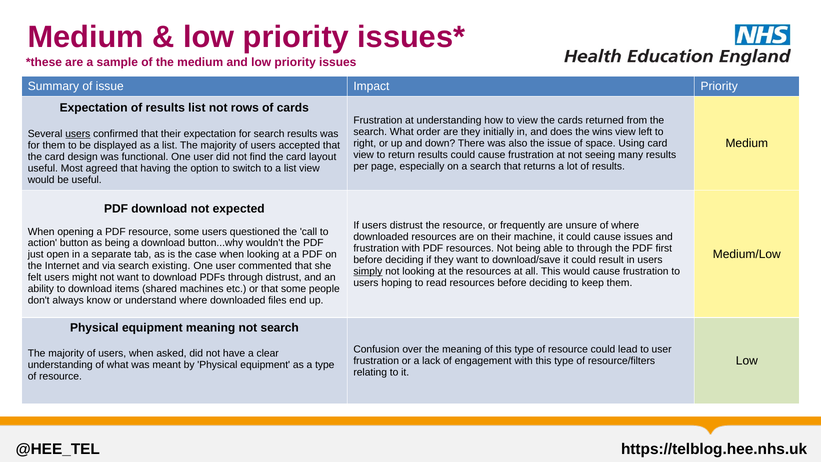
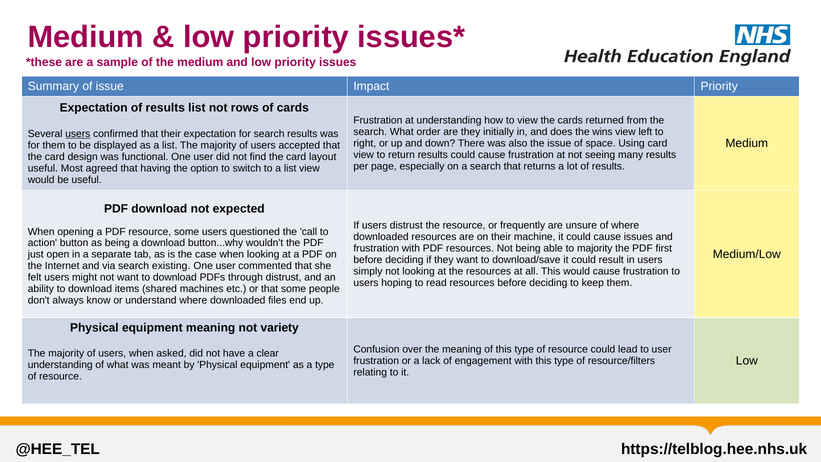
to through: through -> majority (595, 248)
simply underline: present -> none (368, 271)
not search: search -> variety (280, 327)
